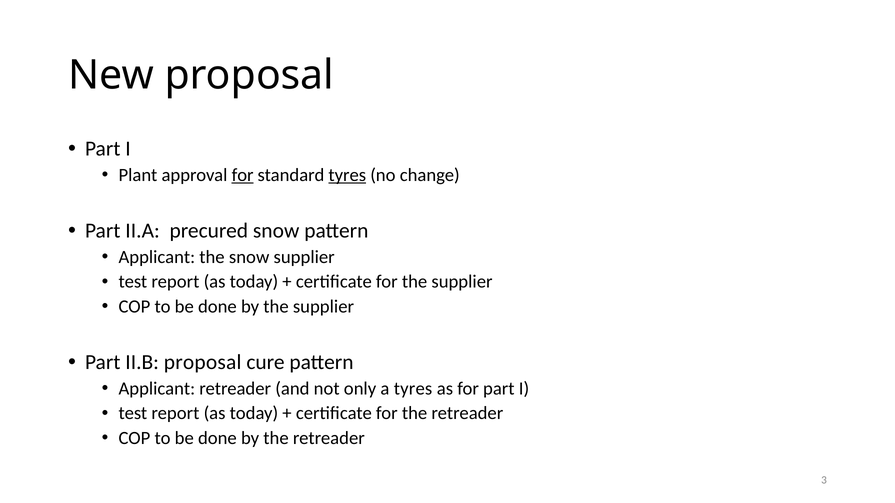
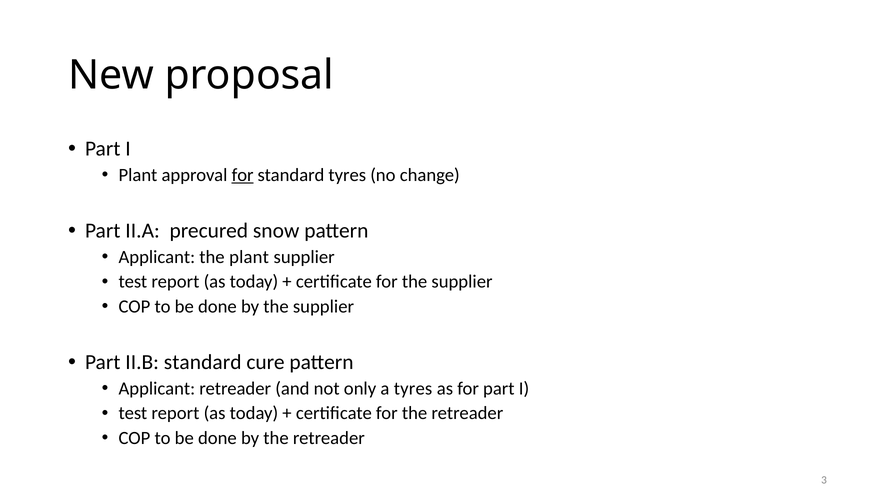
tyres underline: present -> none (347, 175)
the snow: snow -> plant (249, 257)
II.B proposal: proposal -> standard (203, 363)
